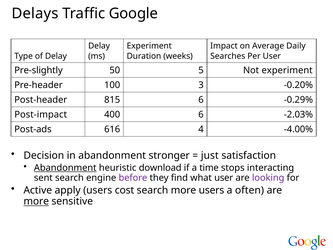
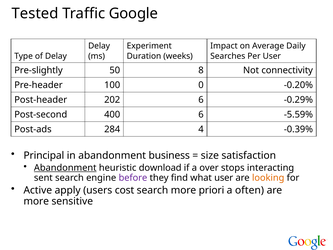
Delays: Delays -> Tested (35, 13)
5: 5 -> 8 (201, 70)
Not experiment: experiment -> connectivity (287, 70)
3: 3 -> 0 (201, 85)
815: 815 -> 202 (112, 100)
Post-impact: Post-impact -> Post-second (41, 115)
-2.03%: -2.03% -> -5.59% (298, 115)
616: 616 -> 284 (112, 129)
-4.00%: -4.00% -> -0.39% (298, 129)
Decision: Decision -> Principal (44, 155)
stronger: stronger -> business (169, 155)
just: just -> size (210, 155)
time: time -> over (209, 168)
looking colour: purple -> orange (268, 178)
more users: users -> priori (211, 190)
more underline: present -> none (36, 201)
